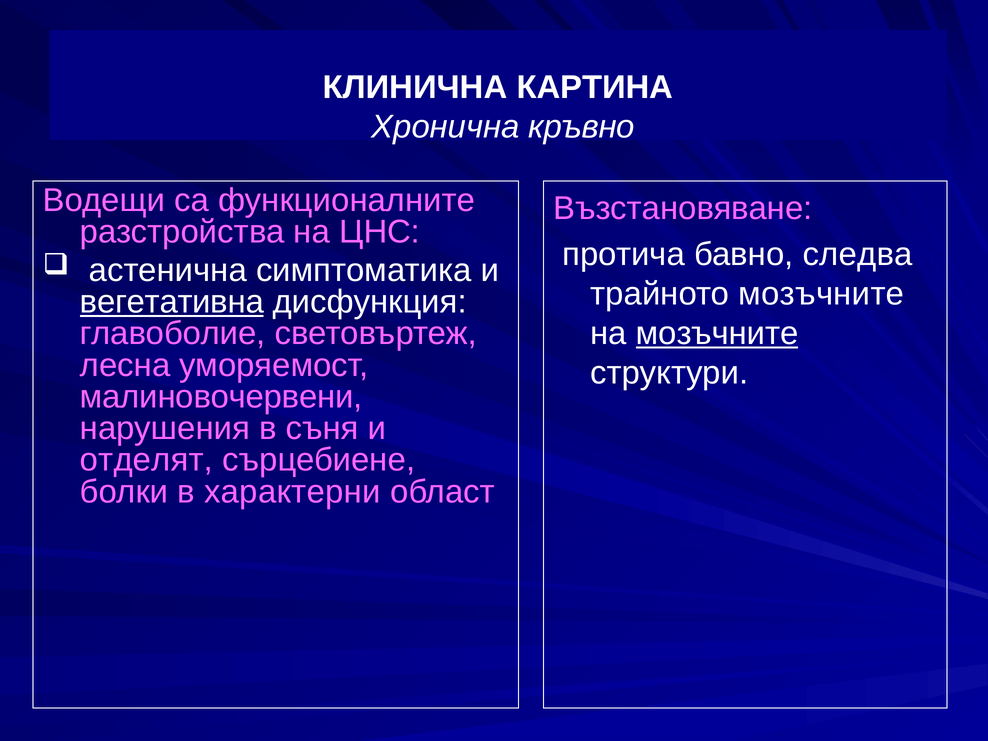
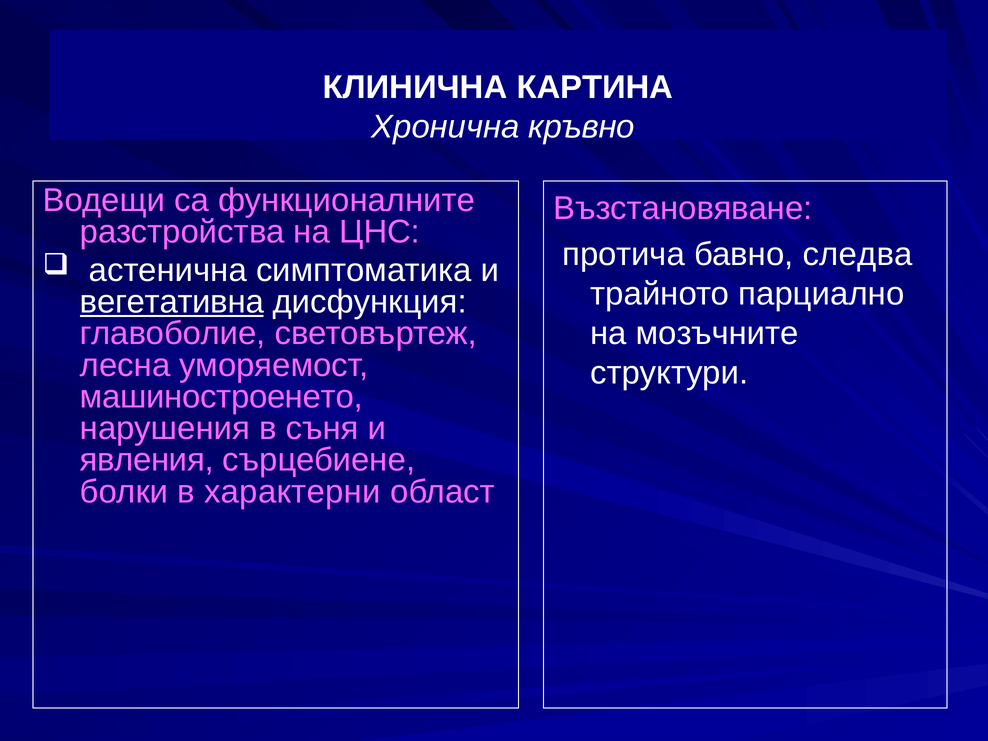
трайното мозъчните: мозъчните -> парциално (821, 294)
мозъчните underline: present -> none (717, 333)
малиновочервени: малиновочервени -> машиностроенето (221, 397)
отделят: отделят -> явления (147, 460)
